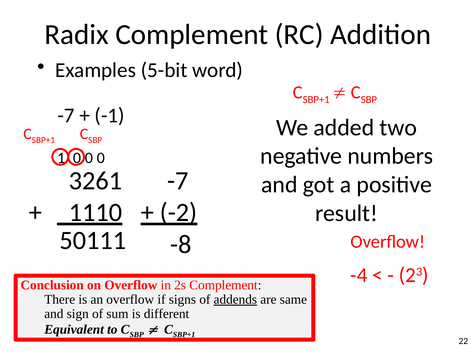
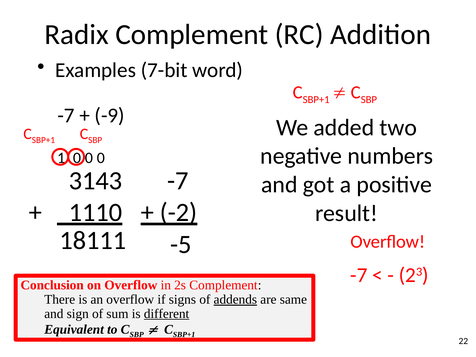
5-bit: 5-bit -> 7-bit (164, 70)
-1: -1 -> -9 (110, 115)
3261: 3261 -> 3143 (95, 181)
50111: 50111 -> 18111 (93, 240)
-8: -8 -> -5 (181, 244)
-4: -4 -> -7 (359, 275)
different underline: none -> present (167, 314)
